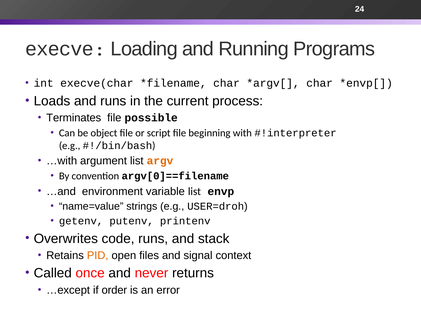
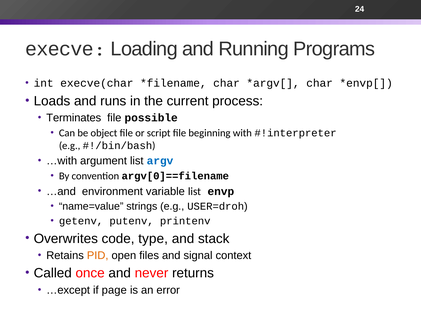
argv colour: orange -> blue (160, 161)
code runs: runs -> type (153, 238)
order: order -> page (114, 290)
